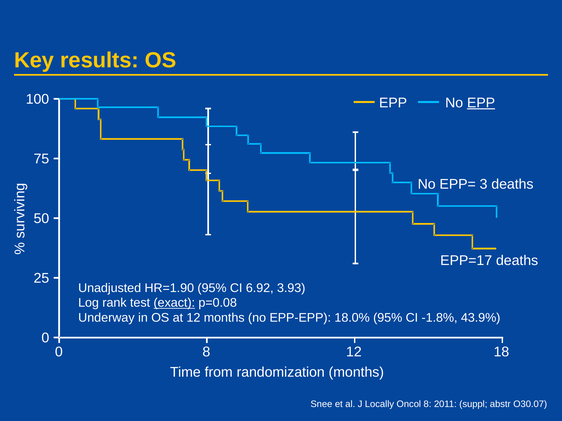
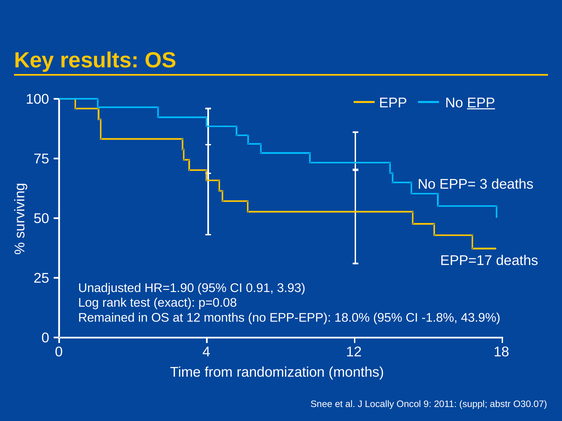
6.92: 6.92 -> 0.91 (260, 288)
exact underline: present -> none (174, 303)
Underway: Underway -> Remained (106, 318)
0 8: 8 -> 4 (206, 352)
Oncol 8: 8 -> 9 (427, 405)
